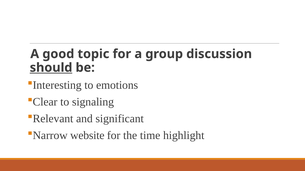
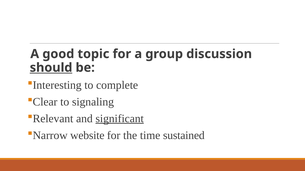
emotions: emotions -> complete (117, 85)
significant underline: none -> present (120, 119)
highlight: highlight -> sustained (184, 136)
